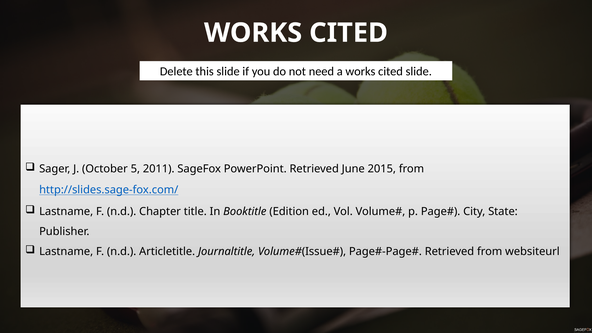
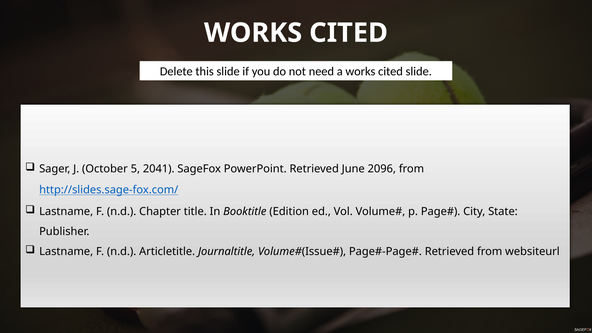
2011: 2011 -> 2041 (159, 169)
2015: 2015 -> 2096 (382, 169)
